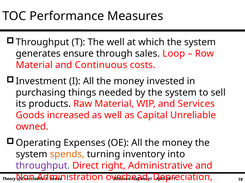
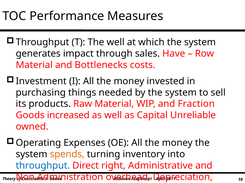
ensure: ensure -> impact (78, 54)
Loop: Loop -> Have (174, 54)
Continuous: Continuous -> Bottlenecks (101, 65)
Services: Services -> Fraction (196, 104)
throughput colour: purple -> blue (43, 166)
